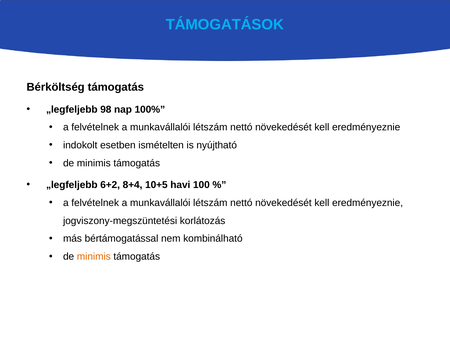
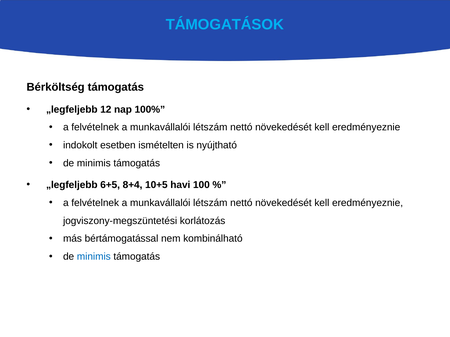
98: 98 -> 12 (106, 110)
6+2: 6+2 -> 6+5 (110, 185)
minimis colour: orange -> blue (94, 257)
